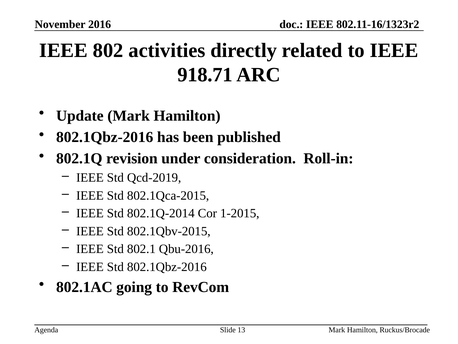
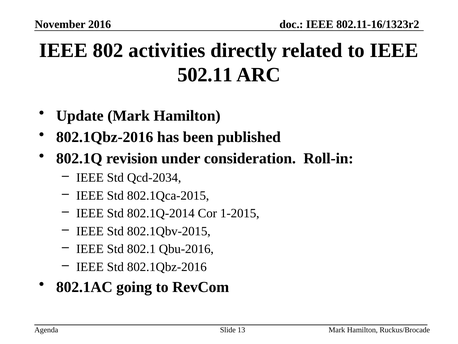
918.71: 918.71 -> 502.11 (205, 75)
Qcd-2019: Qcd-2019 -> Qcd-2034 (154, 177)
